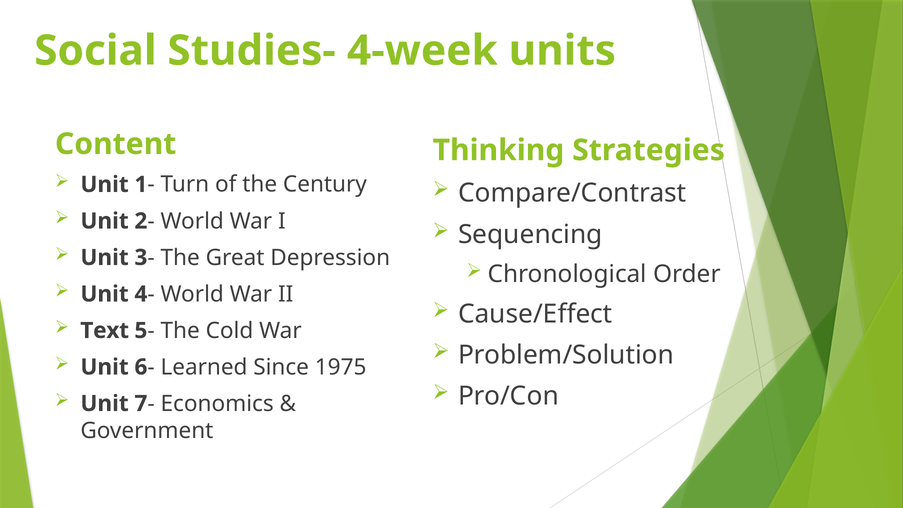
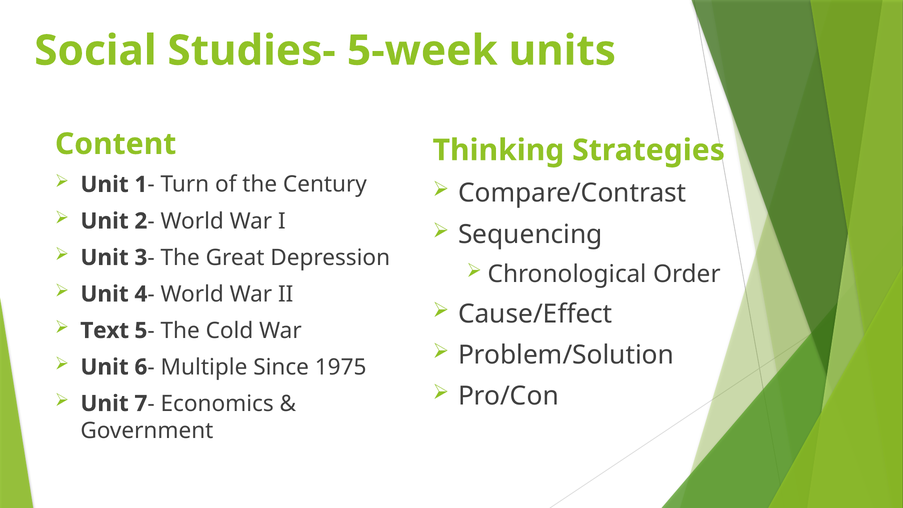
4-week: 4-week -> 5-week (422, 51)
Learned: Learned -> Multiple (204, 367)
